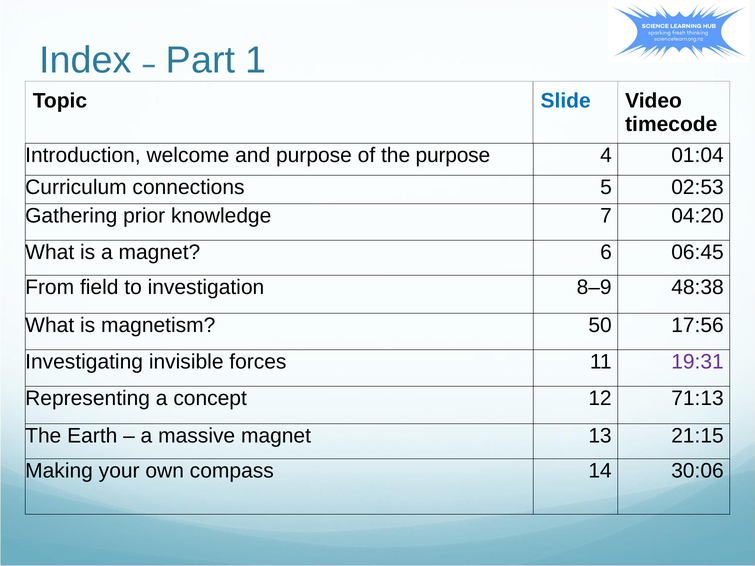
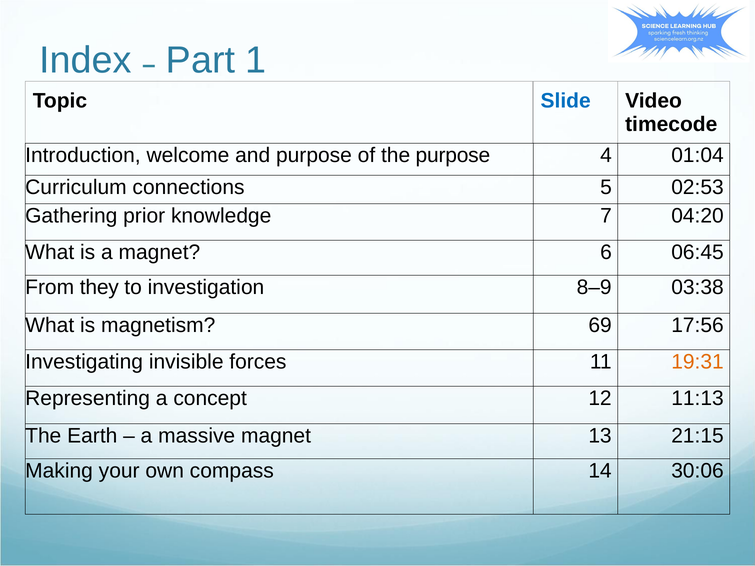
field: field -> they (99, 287)
48:38: 48:38 -> 03:38 (698, 287)
50: 50 -> 69 (600, 325)
19:31 colour: purple -> orange (698, 362)
71:13: 71:13 -> 11:13 (698, 398)
